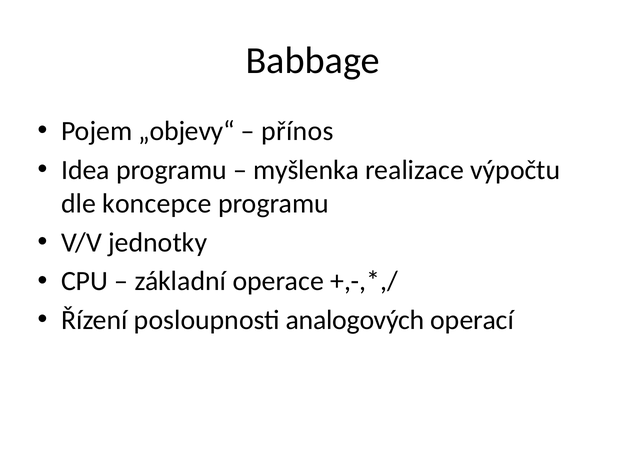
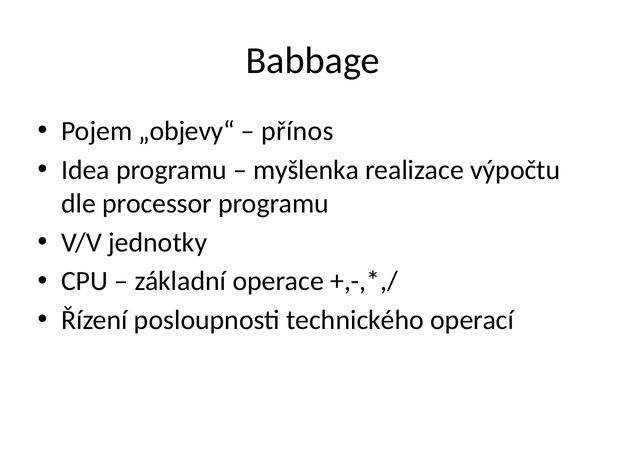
koncepce: koncepce -> processor (157, 204)
analogových: analogových -> technického (355, 321)
